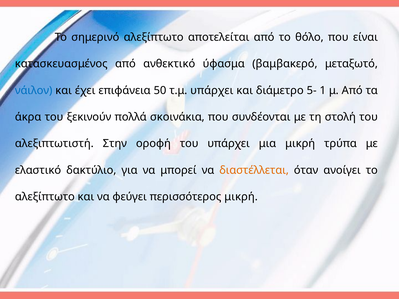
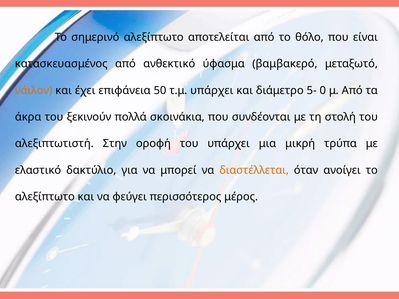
νάιλον colour: blue -> orange (34, 90)
1: 1 -> 0 (323, 90)
περισσότερος μικρή: μικρή -> μέρος (241, 197)
